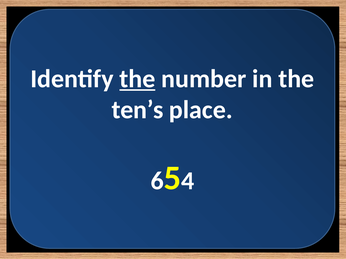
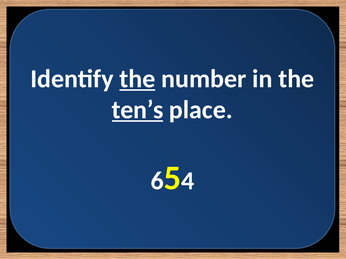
ten’s underline: none -> present (138, 110)
